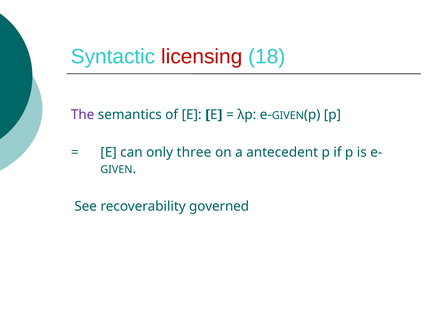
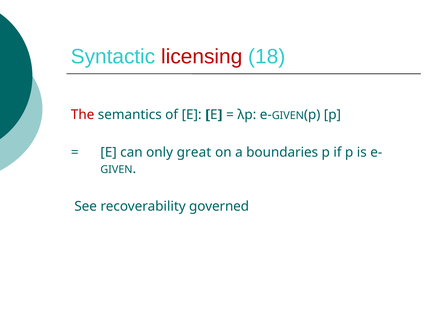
The colour: purple -> red (83, 115)
three: three -> great (194, 153)
antecedent: antecedent -> boundaries (282, 153)
